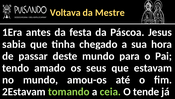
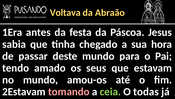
Mestre: Mestre -> Abraão (110, 13)
tomando colour: light green -> pink (69, 91)
tende: tende -> todas (146, 91)
